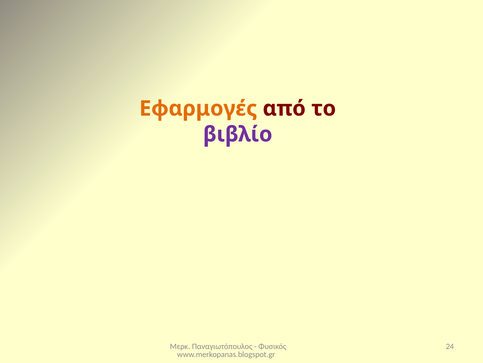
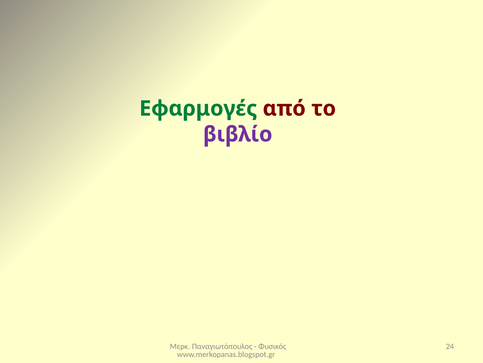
Εφαρμογές colour: orange -> green (198, 108)
